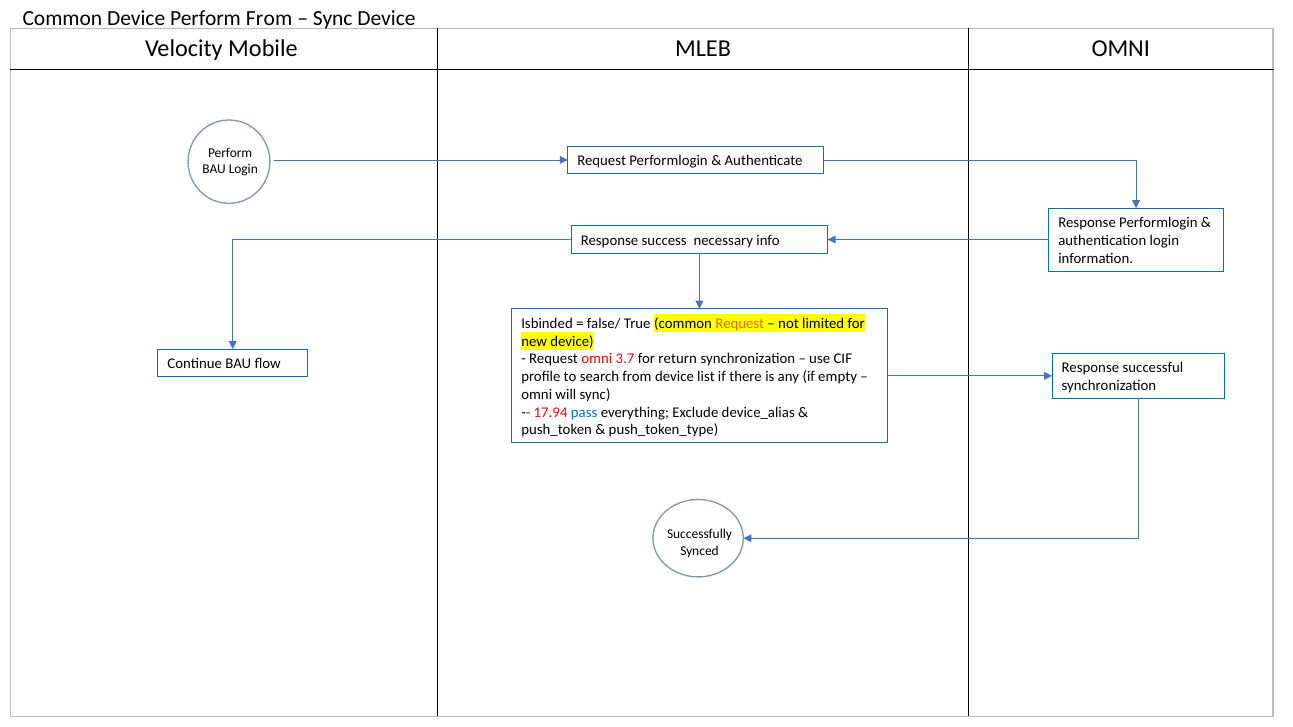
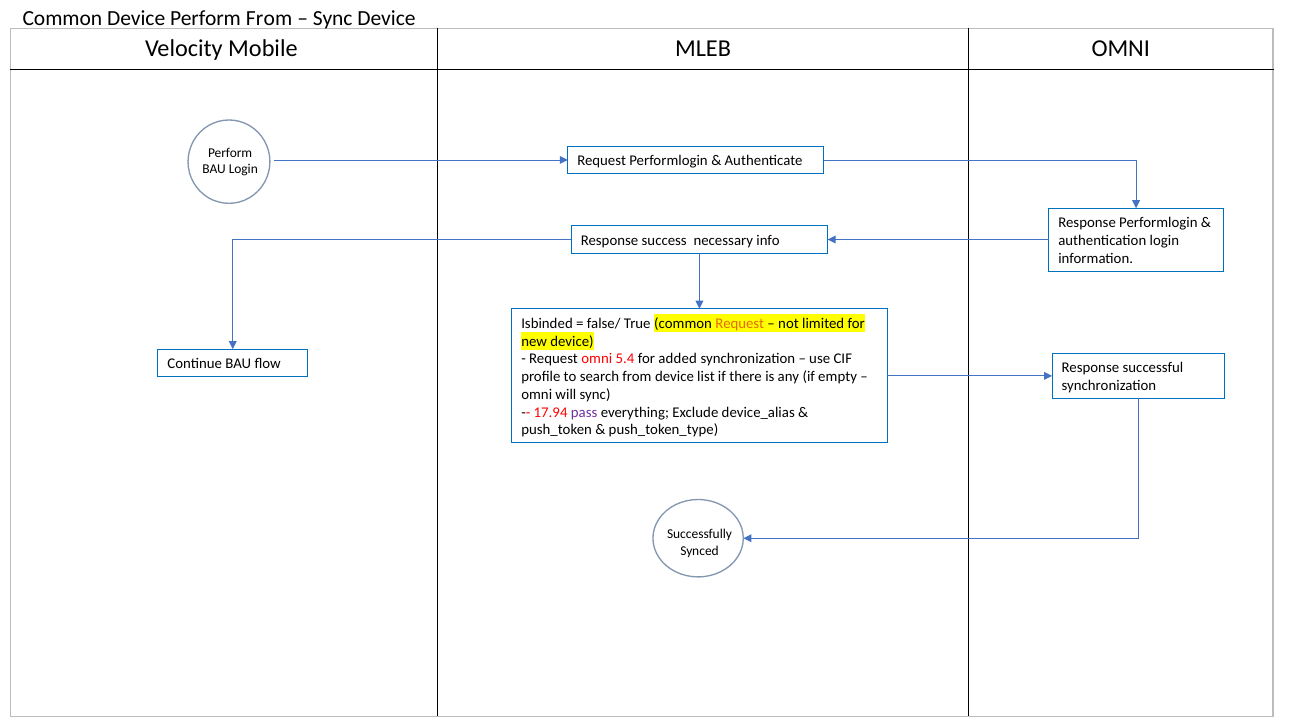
3.7: 3.7 -> 5.4 (625, 359)
return: return -> added (678, 359)
pass colour: blue -> purple (584, 412)
